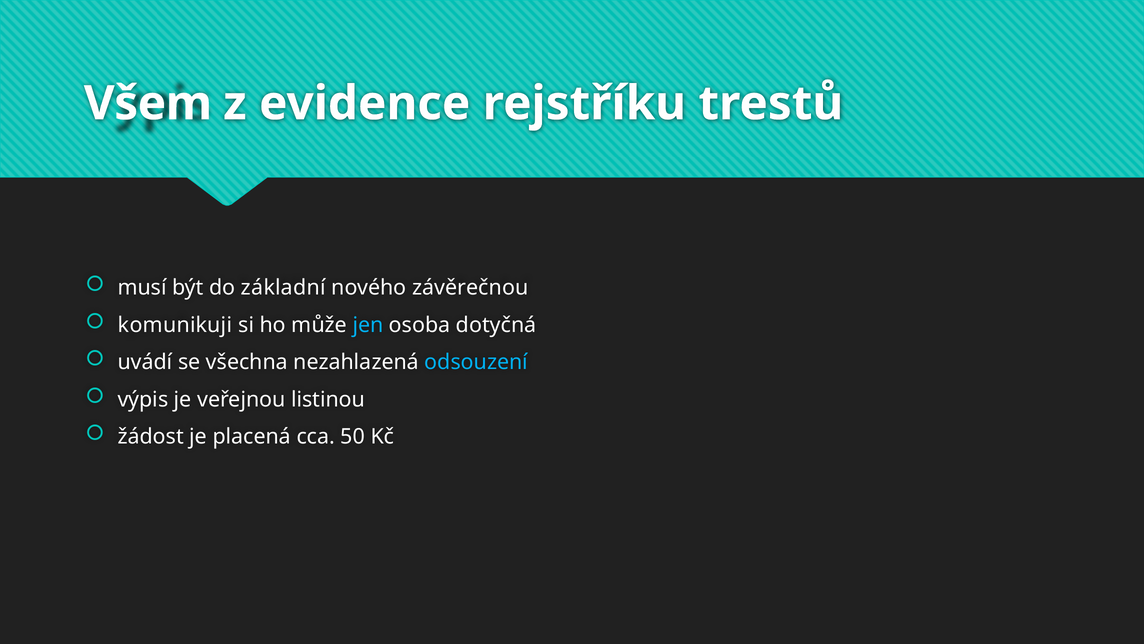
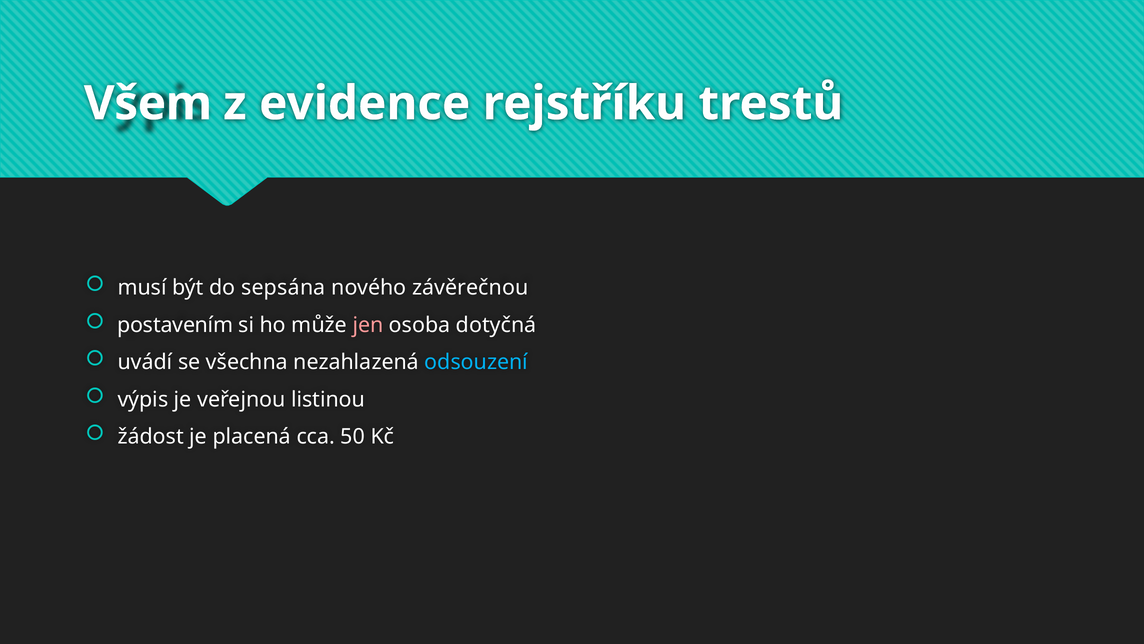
základní: základní -> sepsána (283, 288)
komunikuji: komunikuji -> postavením (175, 325)
jen colour: light blue -> pink (368, 325)
